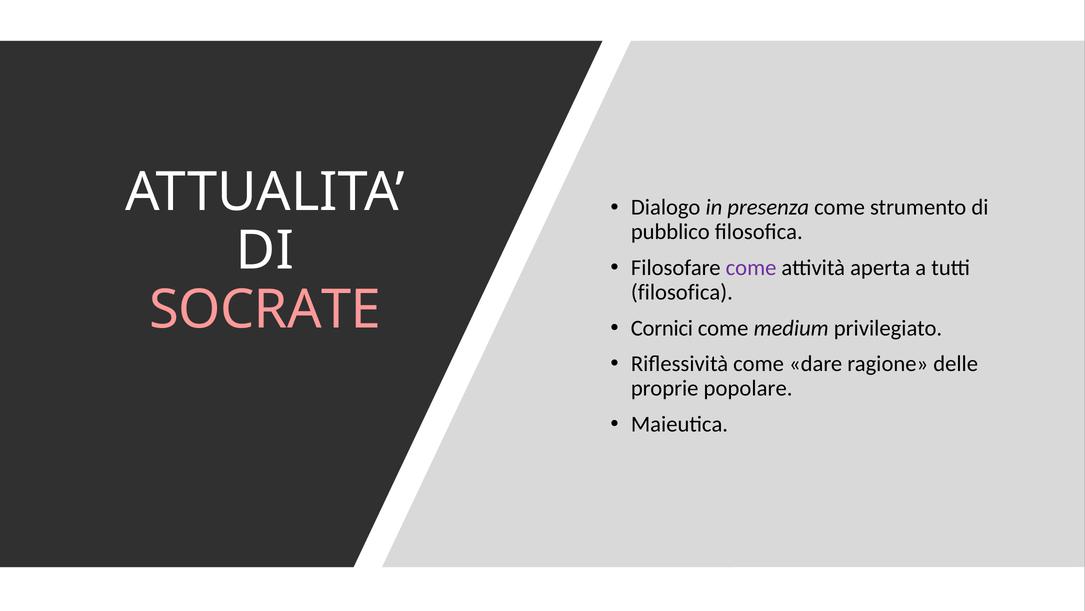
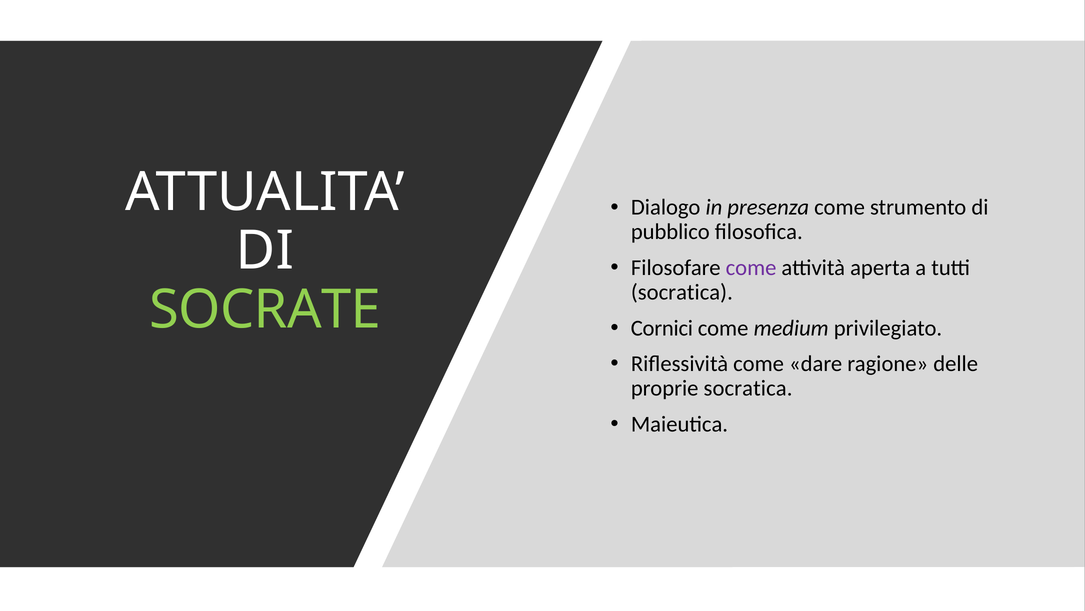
filosofica: filosofica -> socratica (682, 292)
SOCRATE colour: pink -> light green (265, 309)
proprie popolare: popolare -> socratica (748, 388)
